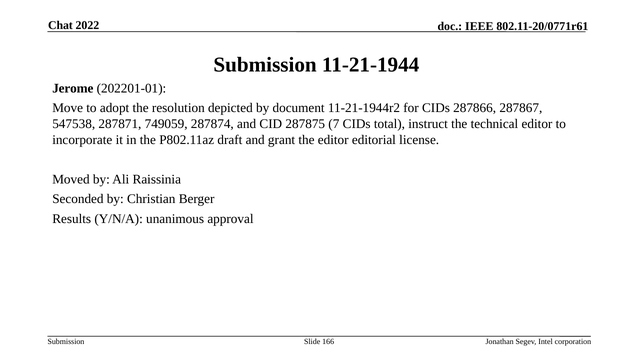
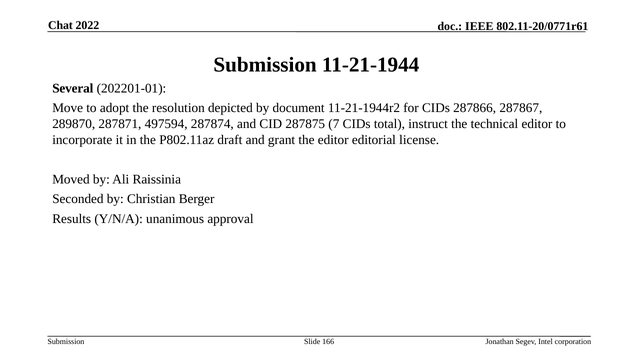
Jerome: Jerome -> Several (73, 88)
547538: 547538 -> 289870 (74, 124)
749059: 749059 -> 497594 (166, 124)
